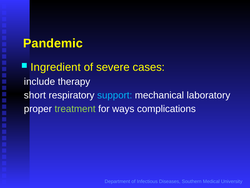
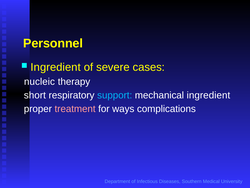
Pandemic: Pandemic -> Personnel (53, 43)
include: include -> nucleic (39, 81)
mechanical laboratory: laboratory -> ingredient (208, 95)
treatment colour: light green -> pink (75, 109)
